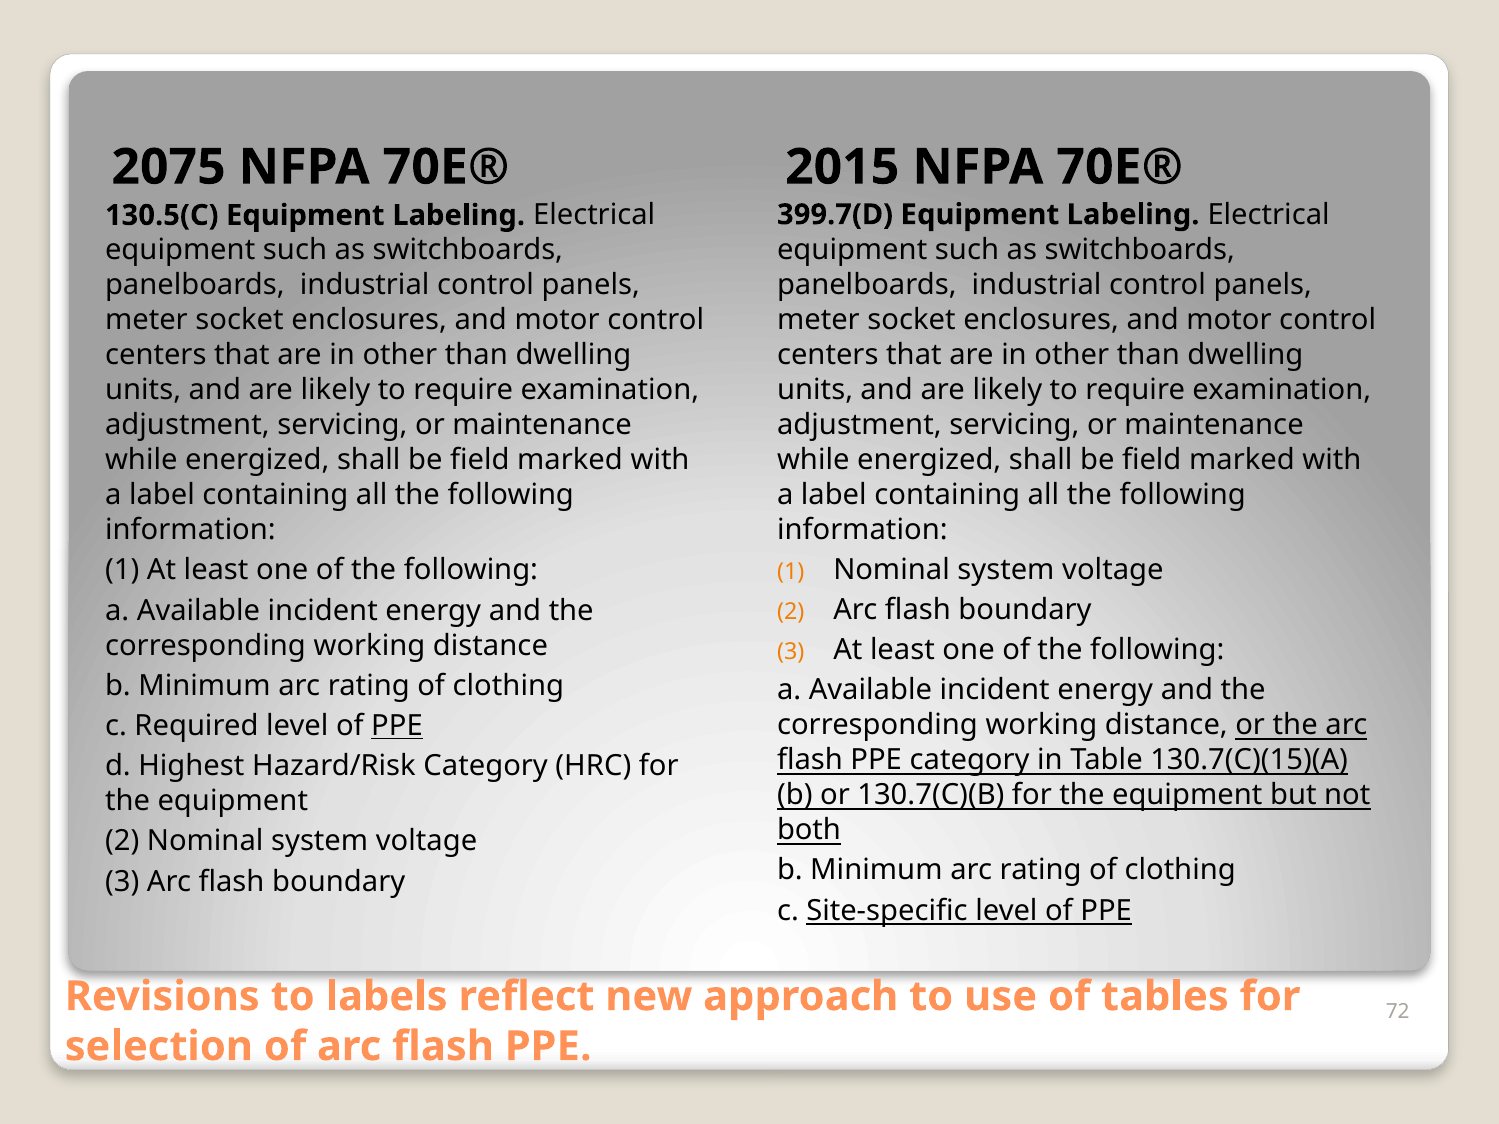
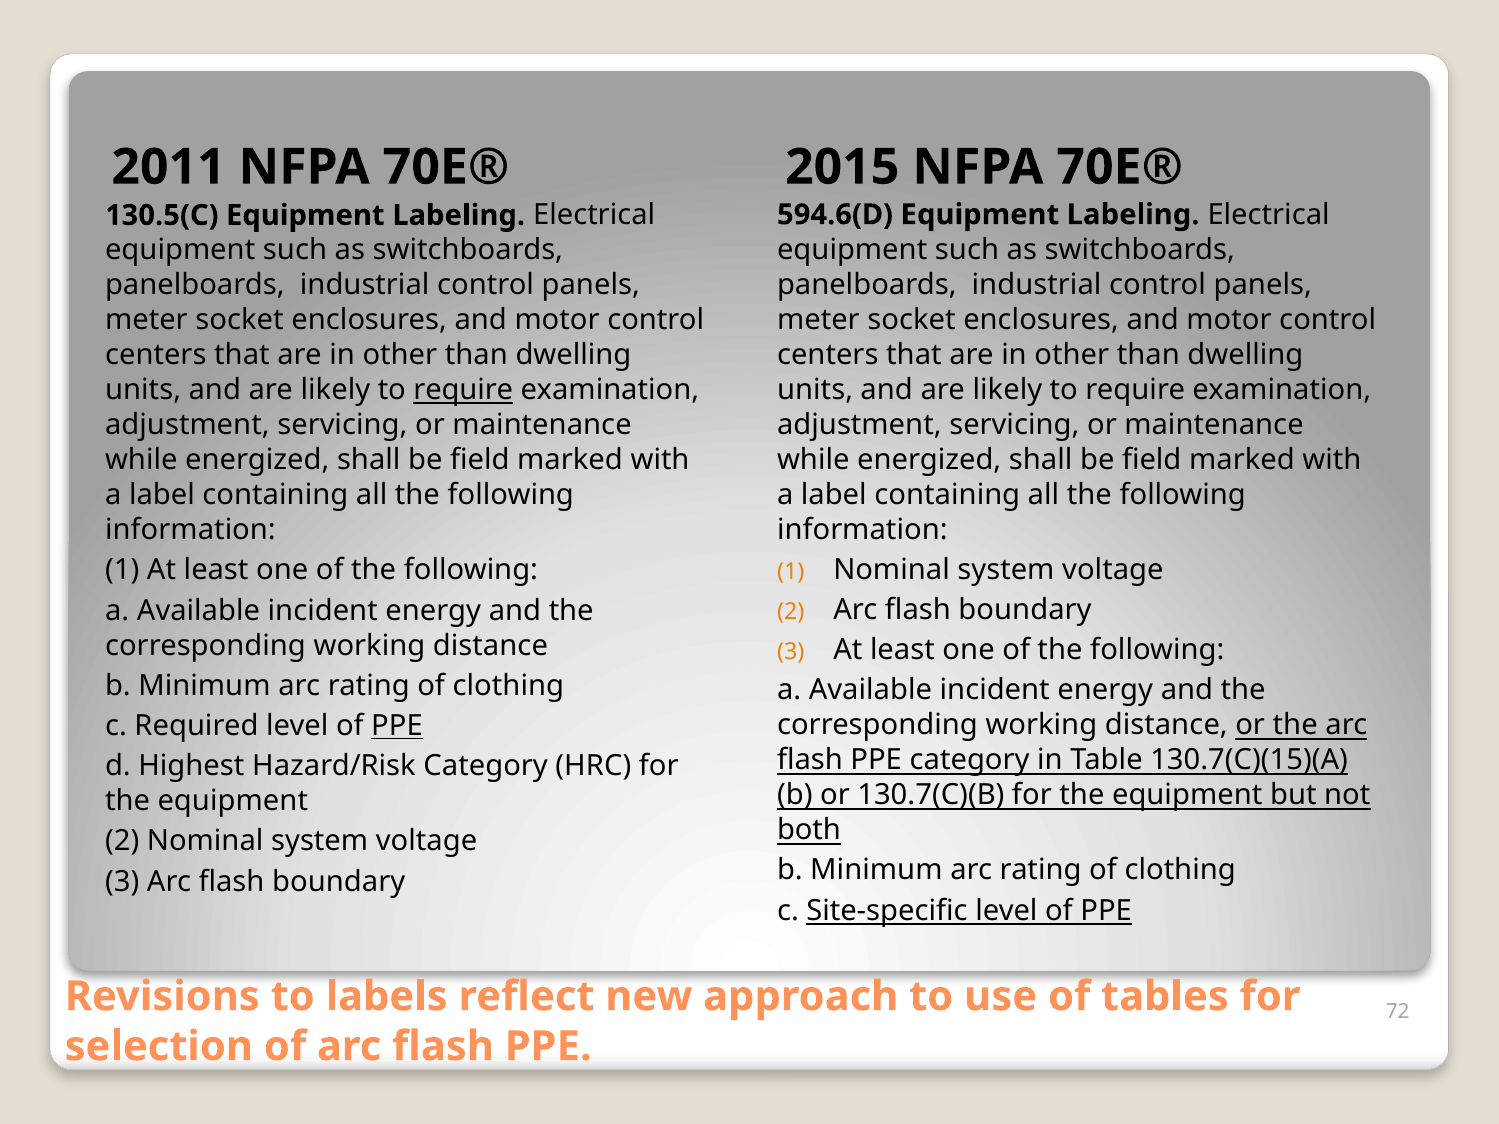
2075: 2075 -> 2011 (169, 167)
399.7(D: 399.7(D -> 594.6(D (835, 215)
require underline: none -> present (463, 390)
